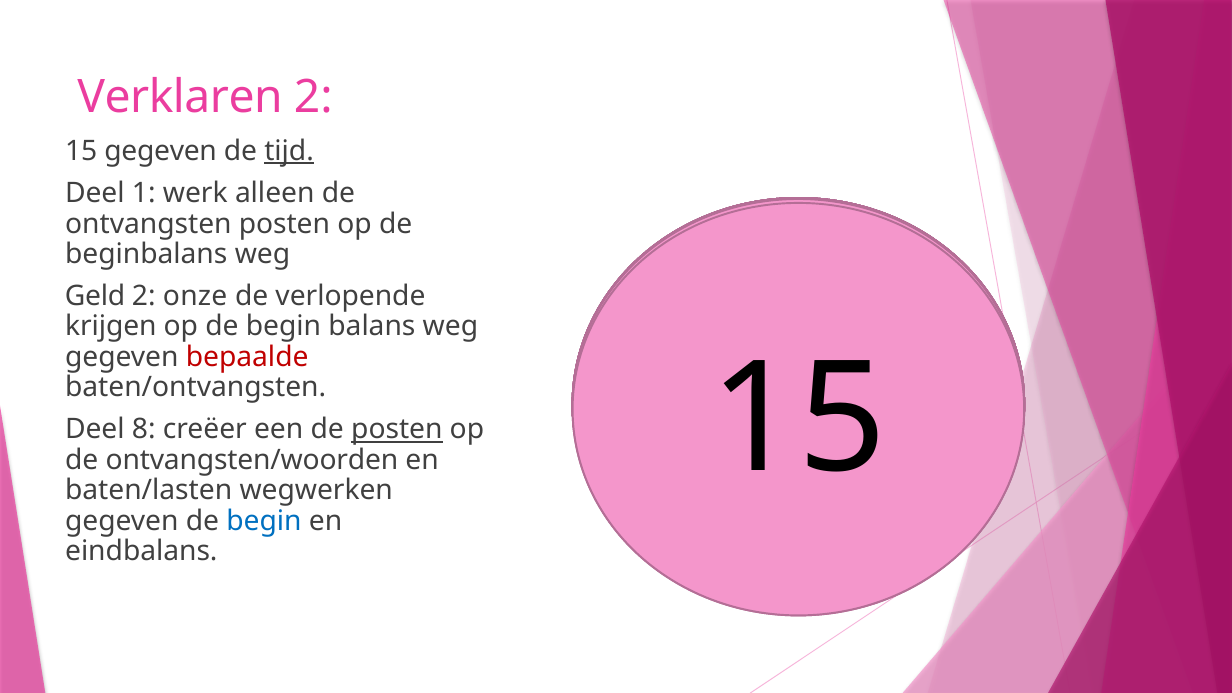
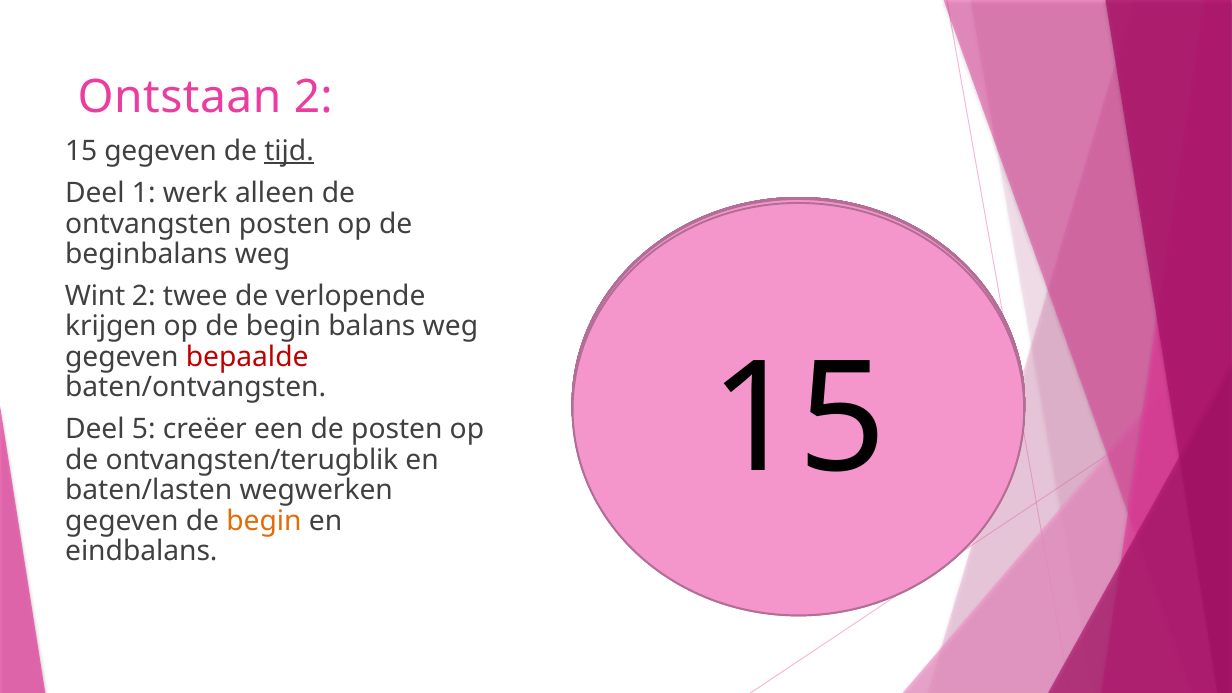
Verklaren: Verklaren -> Ontstaan (180, 97)
Geld: Geld -> Wint (95, 296)
onze: onze -> twee (195, 296)
8: 8 -> 5 (144, 430)
posten underline: present -> none (397, 430)
ontvangsten/woorden: ontvangsten/woorden -> ontvangsten/terugblik (252, 460)
begin colour: blue -> orange (264, 521)
